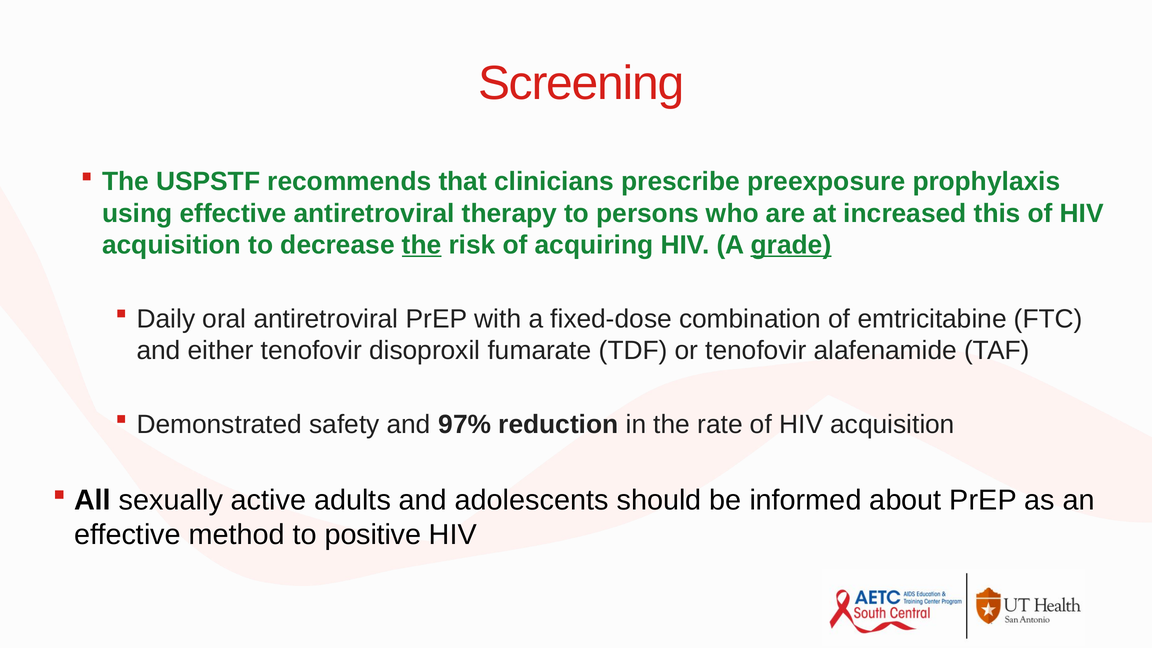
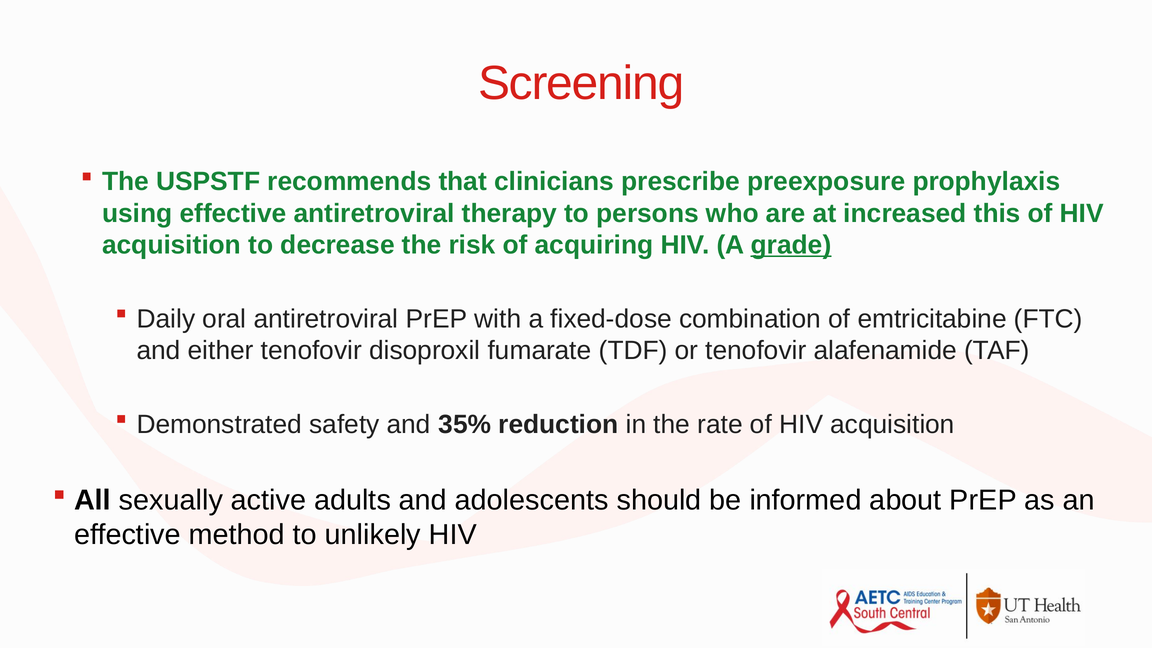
the underline: present -> none (422, 245)
97%: 97% -> 35% (465, 424)
positive: positive -> unlikely (373, 535)
